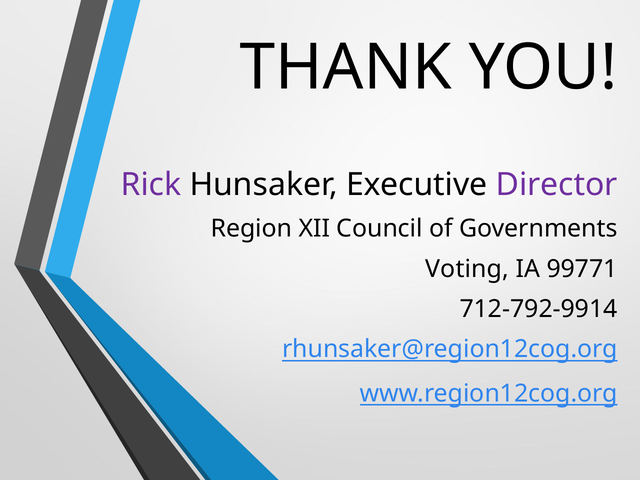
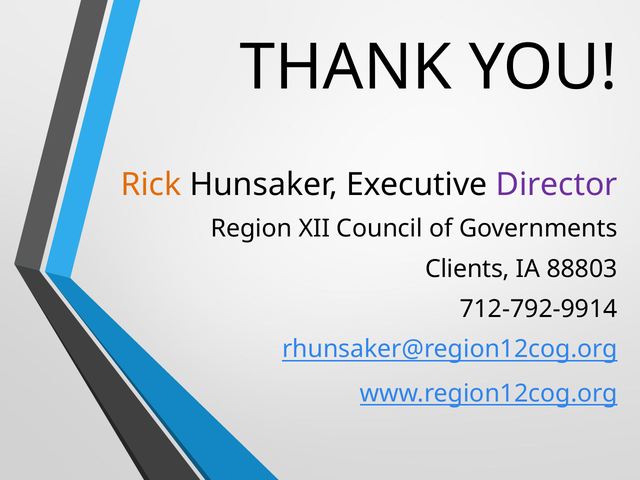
Rick colour: purple -> orange (151, 185)
Voting: Voting -> Clients (467, 269)
99771: 99771 -> 88803 (582, 269)
